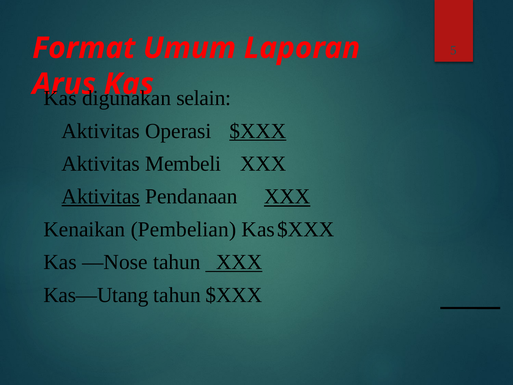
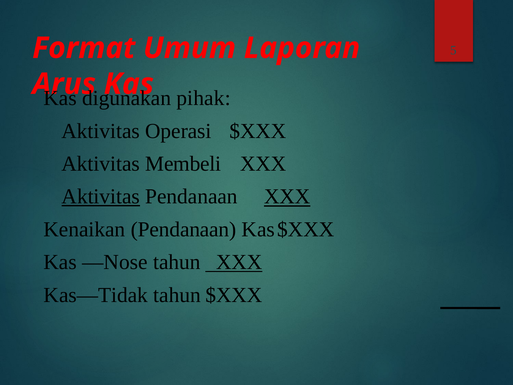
selain: selain -> pihak (204, 98)
$XXX underline: present -> none (258, 131)
Kenaikan Pembelian: Pembelian -> Pendanaan (184, 229)
Kas—Utang: Kas—Utang -> Kas—Tidak (96, 295)
